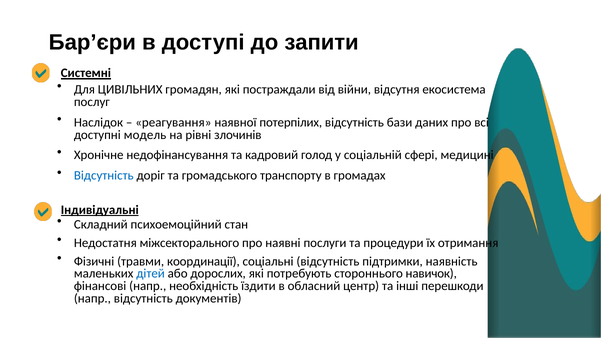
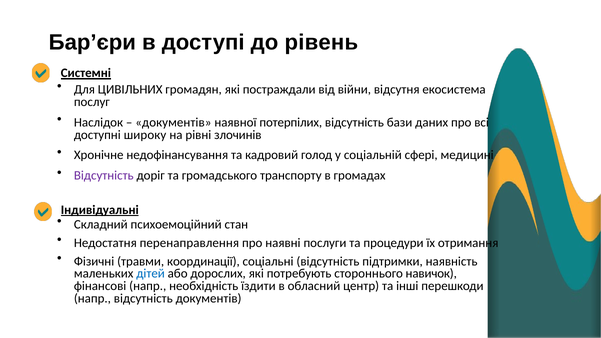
запити: запити -> рівень (321, 43)
реагування: реагування -> документів (173, 122)
модель: модель -> широку (145, 135)
Відсутність colour: blue -> purple (104, 176)
міжсекторального: міжсекторального -> перенаправлення (189, 243)
